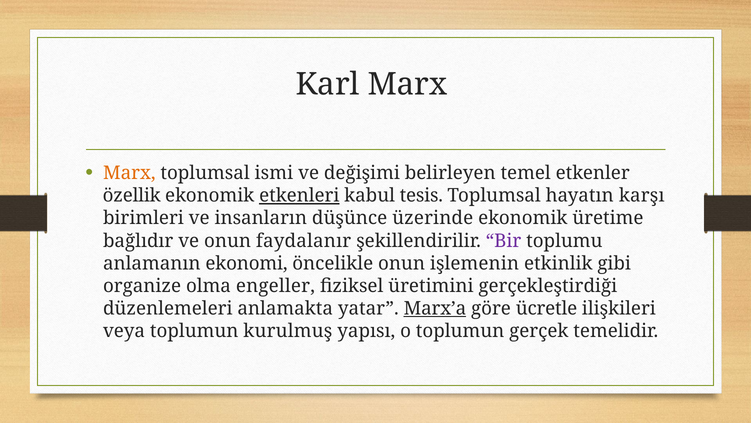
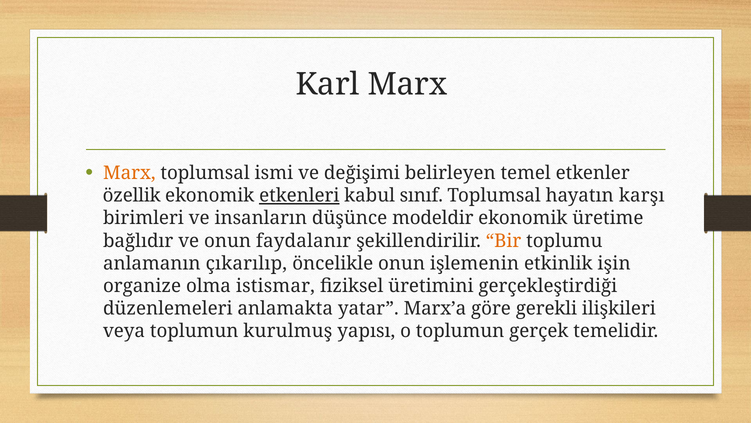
tesis: tesis -> sınıf (421, 195)
üzerinde: üzerinde -> modeldir (433, 218)
Bir colour: purple -> orange (504, 240)
ekonomi: ekonomi -> çıkarılıp (246, 263)
gibi: gibi -> işin (614, 263)
engeller: engeller -> istismar (275, 286)
Marx’a underline: present -> none (435, 308)
ücretle: ücretle -> gerekli (546, 308)
